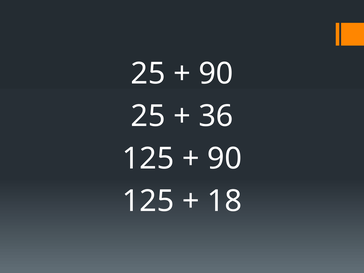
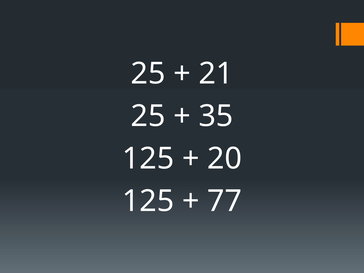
90: 90 -> 21 (216, 74)
36: 36 -> 35 (216, 116)
90: 90 -> 20 (225, 159)
18: 18 -> 77 (225, 201)
